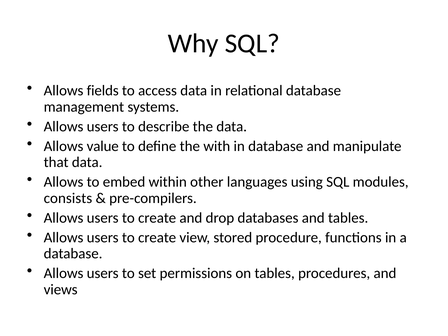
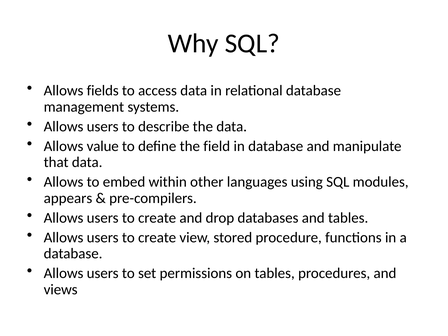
with: with -> field (217, 146)
consists: consists -> appears (68, 198)
